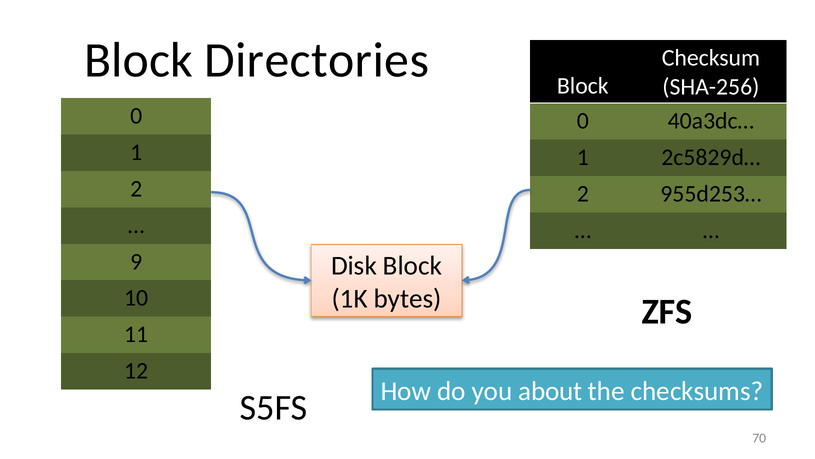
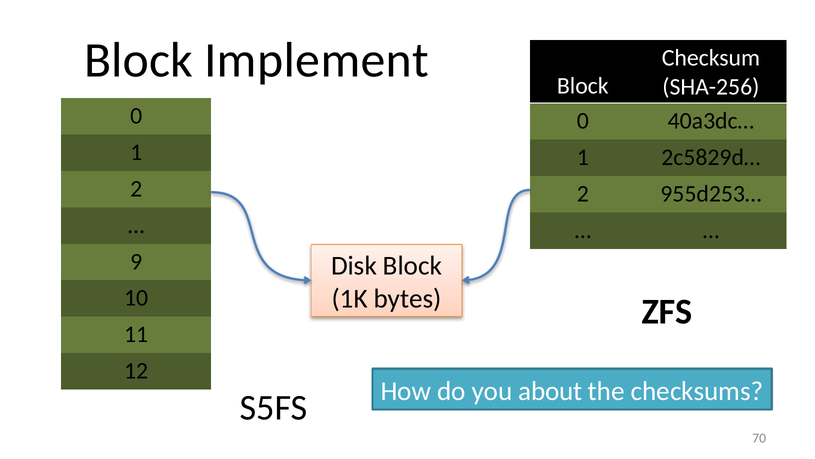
Directories: Directories -> Implement (317, 60)
